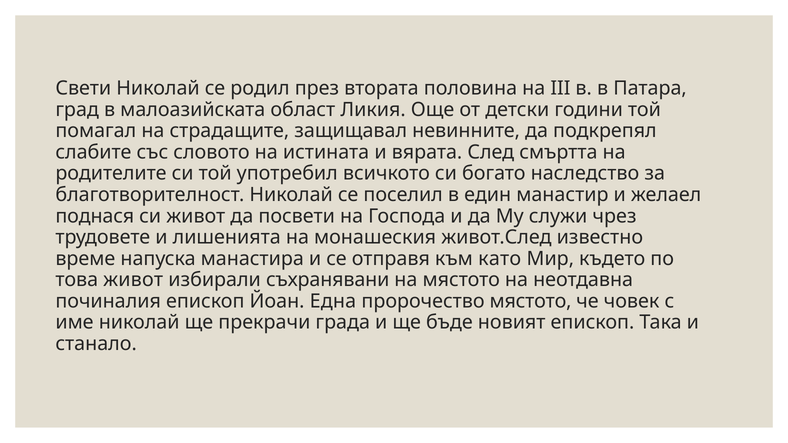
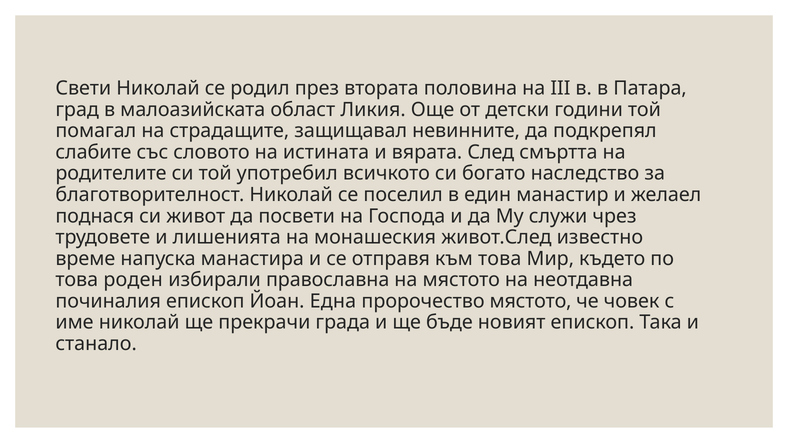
към като: като -> това (500, 259)
това живот: живот -> роден (133, 280)
съхранявани: съхранявани -> православна (328, 280)
